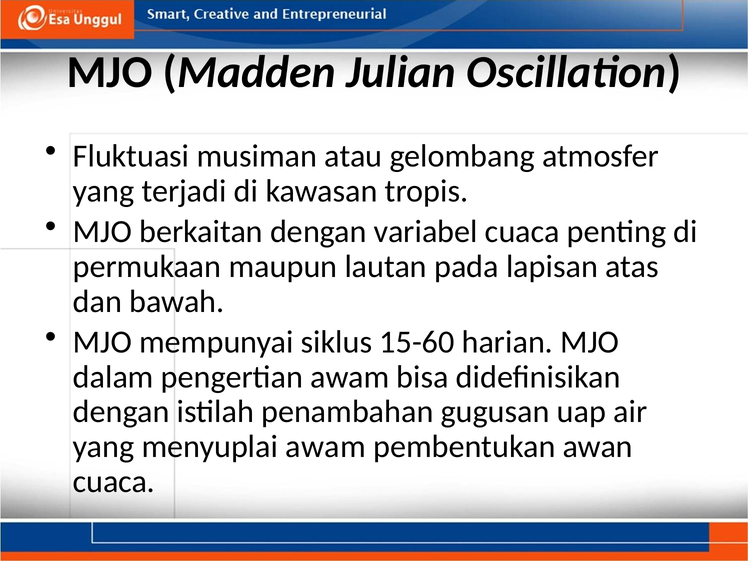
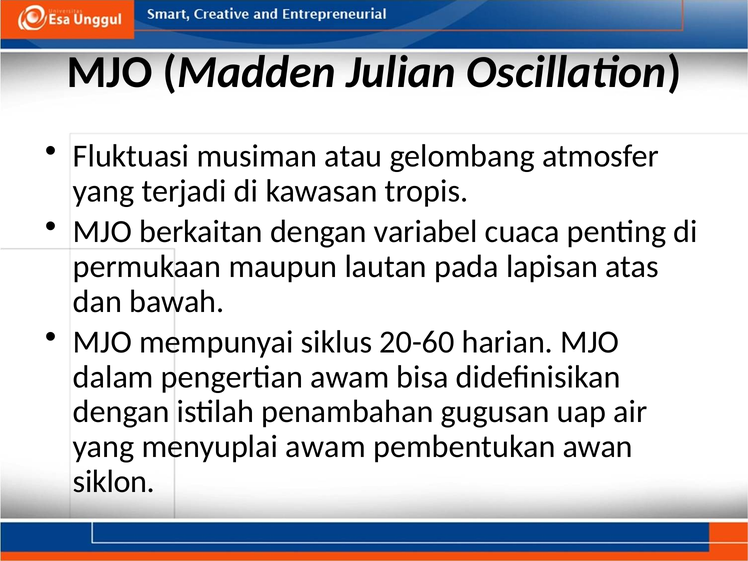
15-60: 15-60 -> 20-60 (417, 342)
cuaca: cuaca -> siklon (114, 481)
